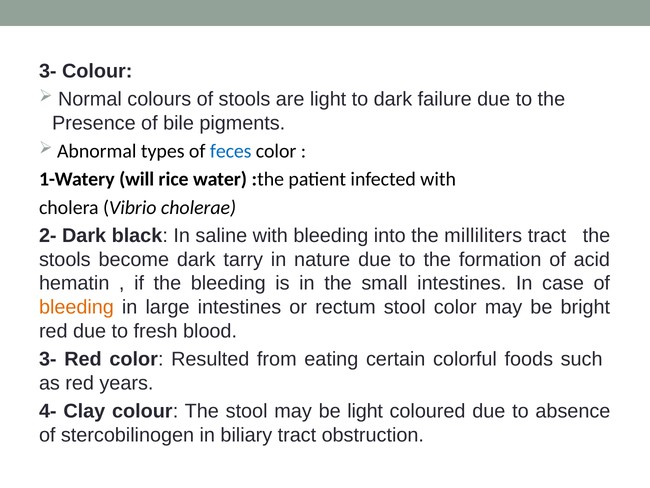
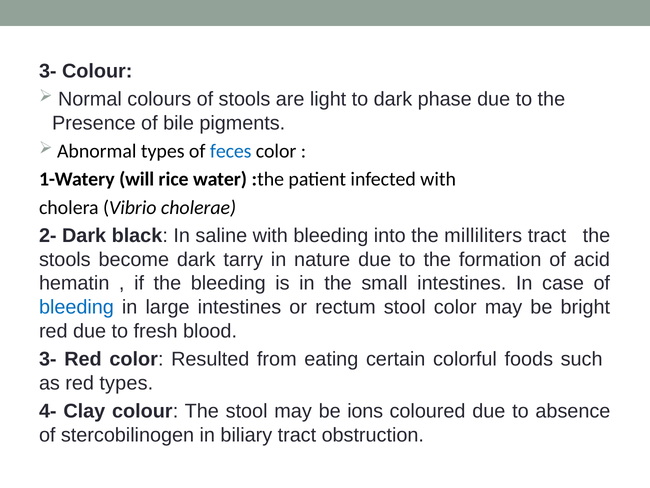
failure: failure -> phase (445, 99)
bleeding colour: orange -> blue (76, 307)
red years: years -> types (126, 383)
be light: light -> ions (365, 411)
